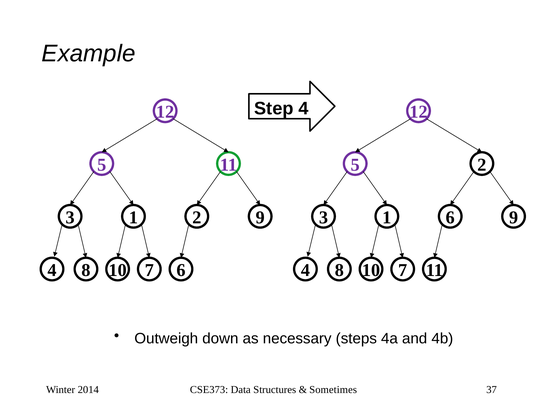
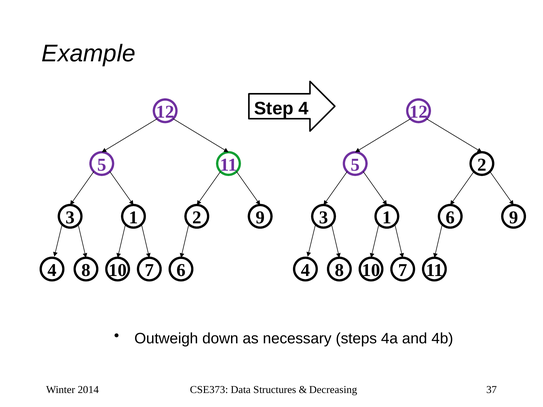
Sometimes: Sometimes -> Decreasing (333, 390)
